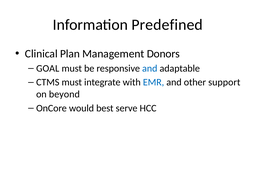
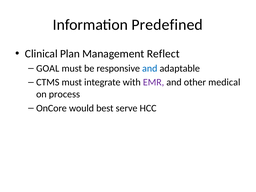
Donors: Donors -> Reflect (163, 54)
EMR colour: blue -> purple (154, 82)
support: support -> medical (224, 82)
beyond: beyond -> process (64, 94)
